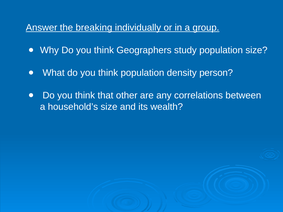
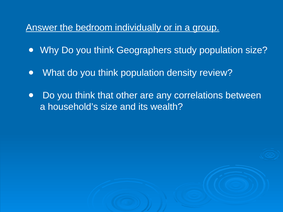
breaking: breaking -> bedroom (94, 28)
person: person -> review (216, 73)
